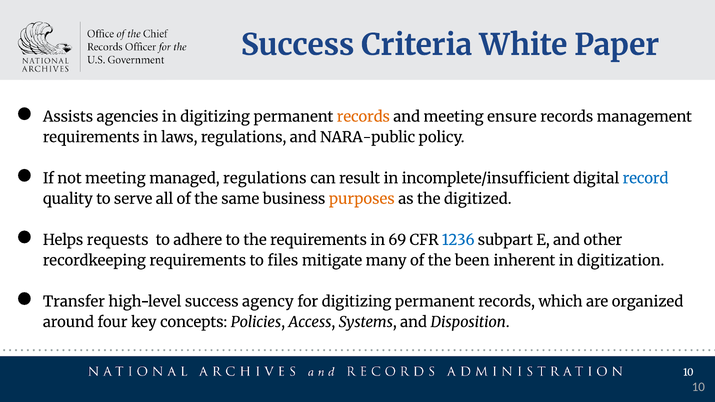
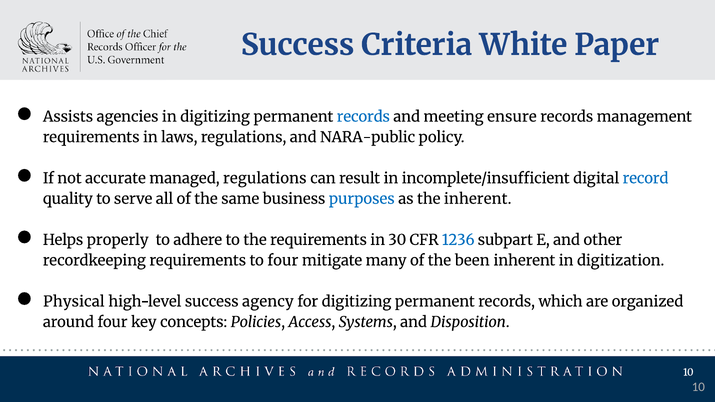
records colour: orange -> blue (363, 117)
not meeting: meeting -> accurate (115, 178)
purposes colour: orange -> blue (362, 199)
the digitized: digitized -> inherent (478, 199)
requests: requests -> properly (118, 240)
69: 69 -> 30 (397, 240)
to files: files -> four (283, 261)
Transfer: Transfer -> Physical (74, 302)
